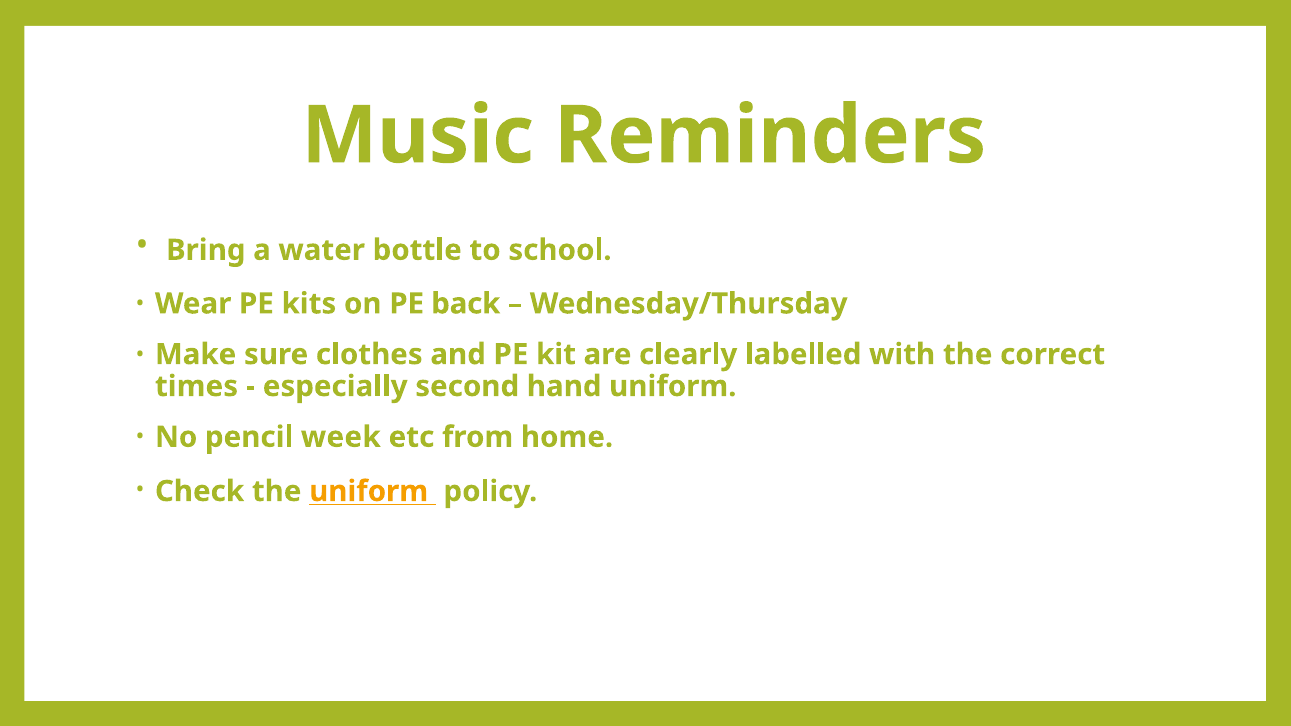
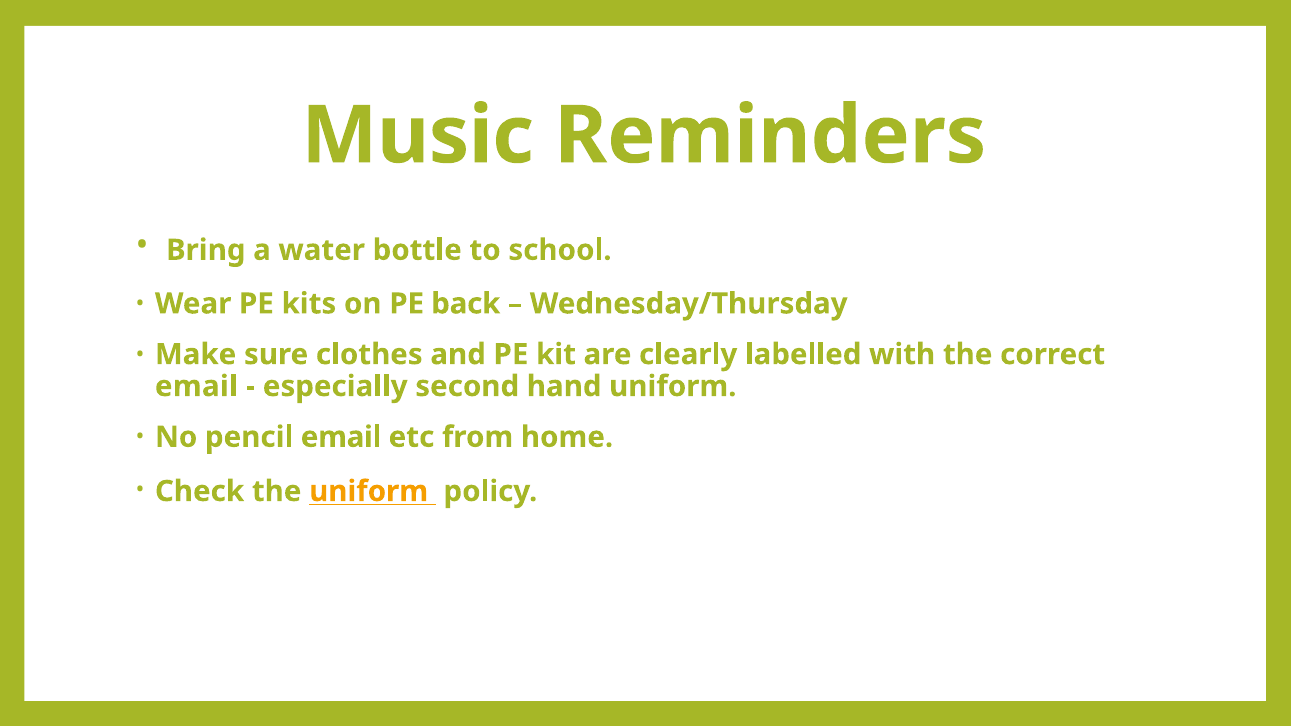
times: times -> email (196, 386)
pencil week: week -> email (341, 437)
